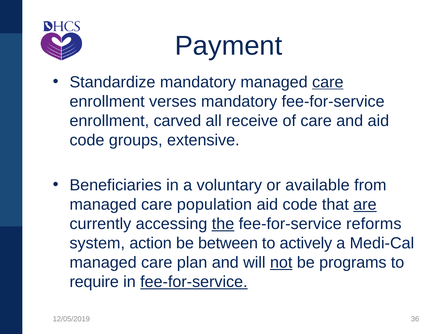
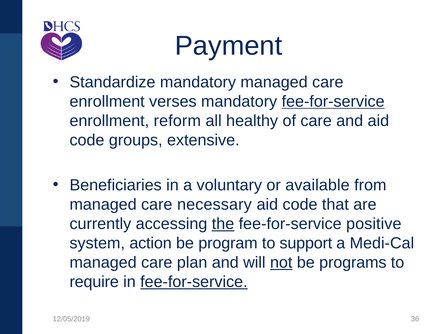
care underline: present -> none (328, 82)
fee-for-service underline: none -> present (333, 102)
carved: carved -> reform (177, 121)
receive: receive -> healthy (252, 121)
population: population -> necessary (214, 205)
are underline: present -> none (365, 205)
reforms: reforms -> positive (374, 224)
between: between -> program (228, 244)
actively: actively -> support (306, 244)
